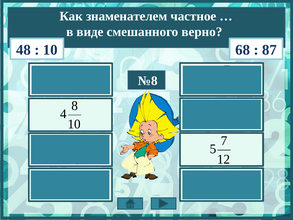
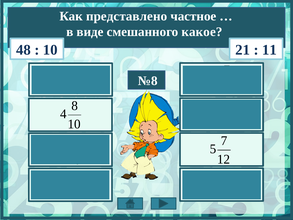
знаменателем: знаменателем -> представлено (127, 16)
верно: верно -> какое (202, 32)
68: 68 -> 21 (243, 50)
87: 87 -> 11 (270, 50)
